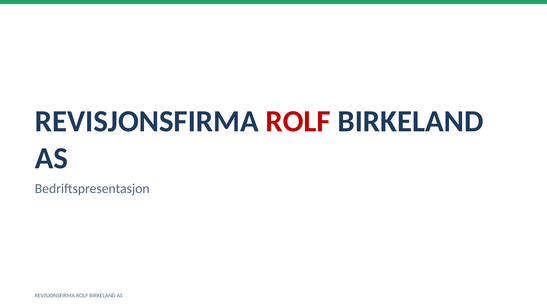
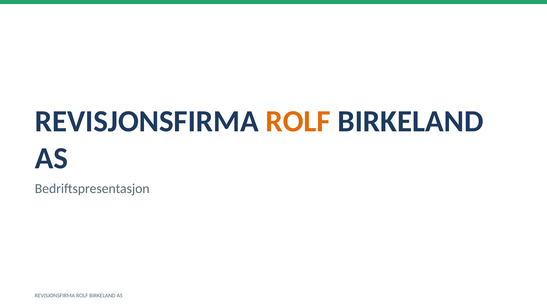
ROLF colour: red -> orange (298, 121)
